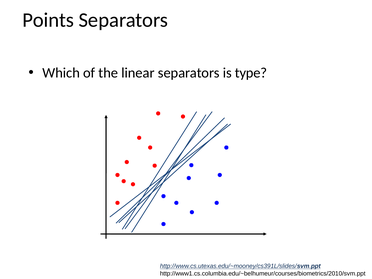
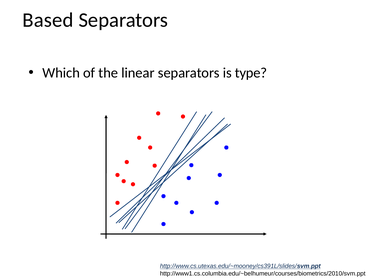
Points: Points -> Based (48, 20)
